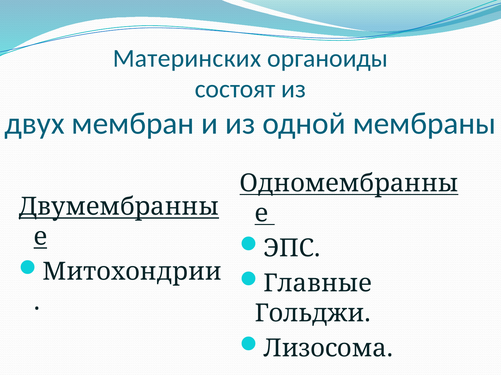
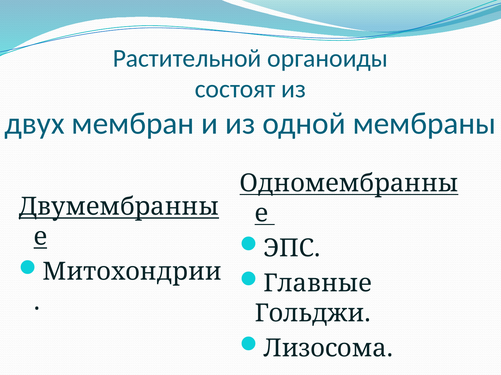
Материнских: Материнских -> Растительной (187, 58)
